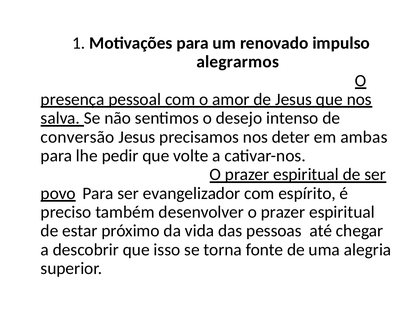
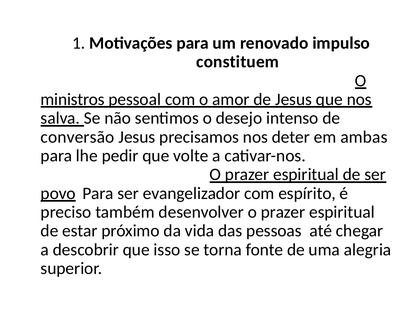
alegrarmos: alegrarmos -> constituem (238, 62)
presença: presença -> ministros (73, 99)
